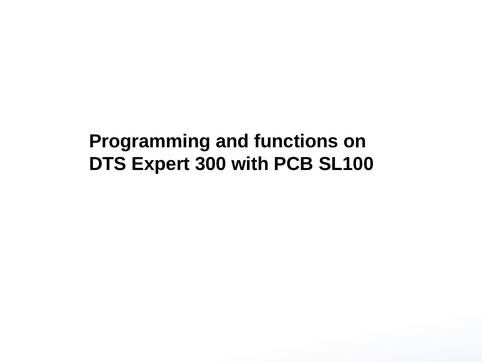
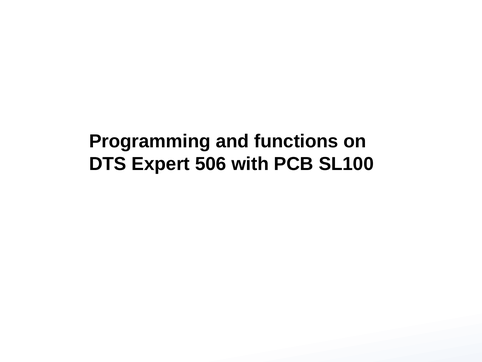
300: 300 -> 506 (211, 164)
